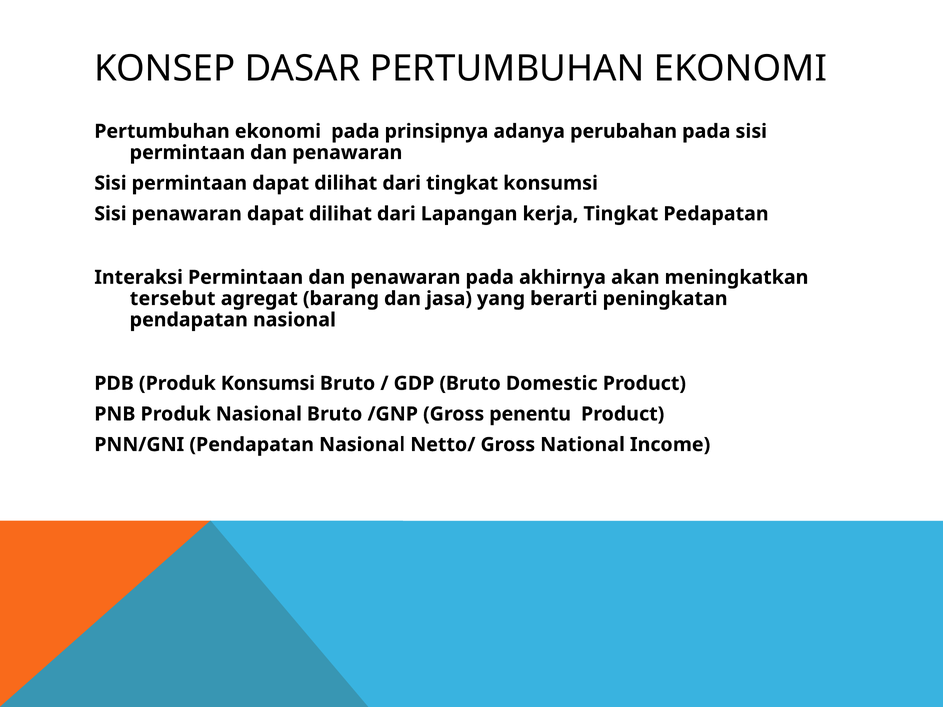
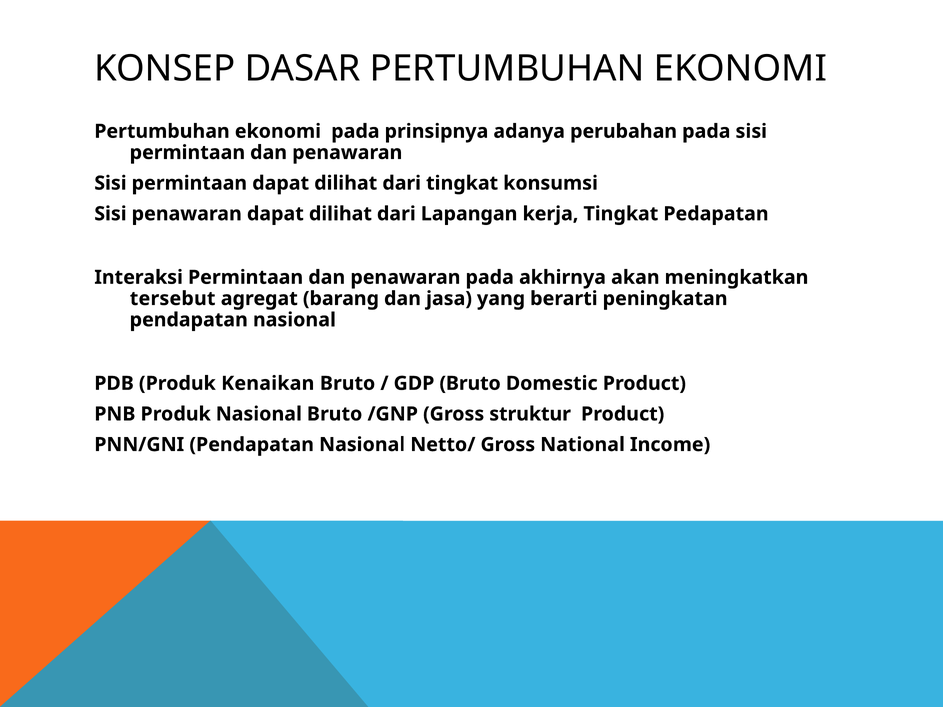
Produk Konsumsi: Konsumsi -> Kenaikan (268, 384)
penentu: penentu -> struktur (530, 414)
